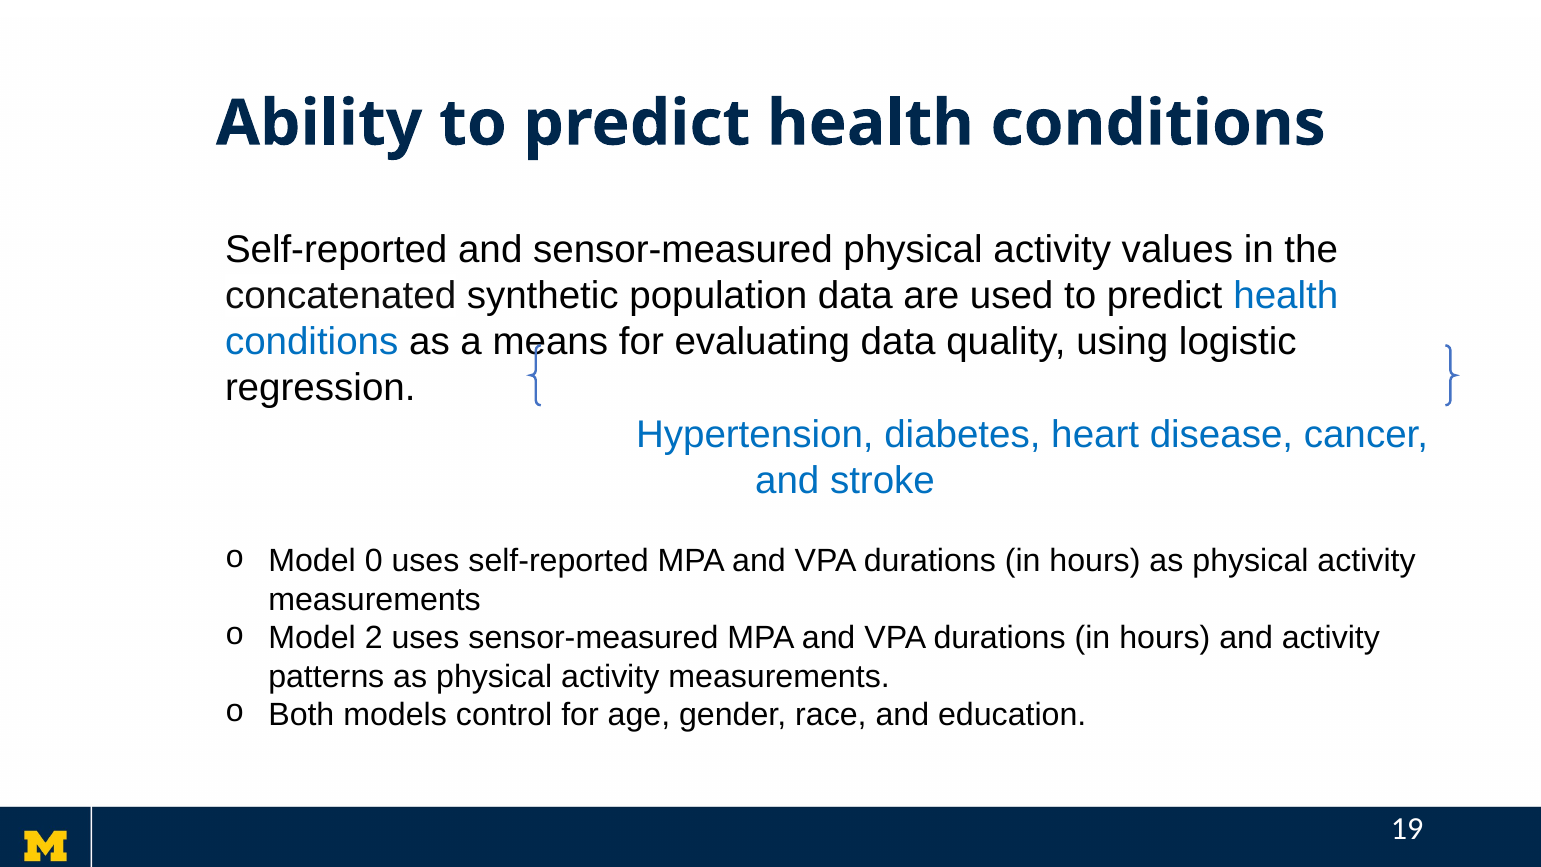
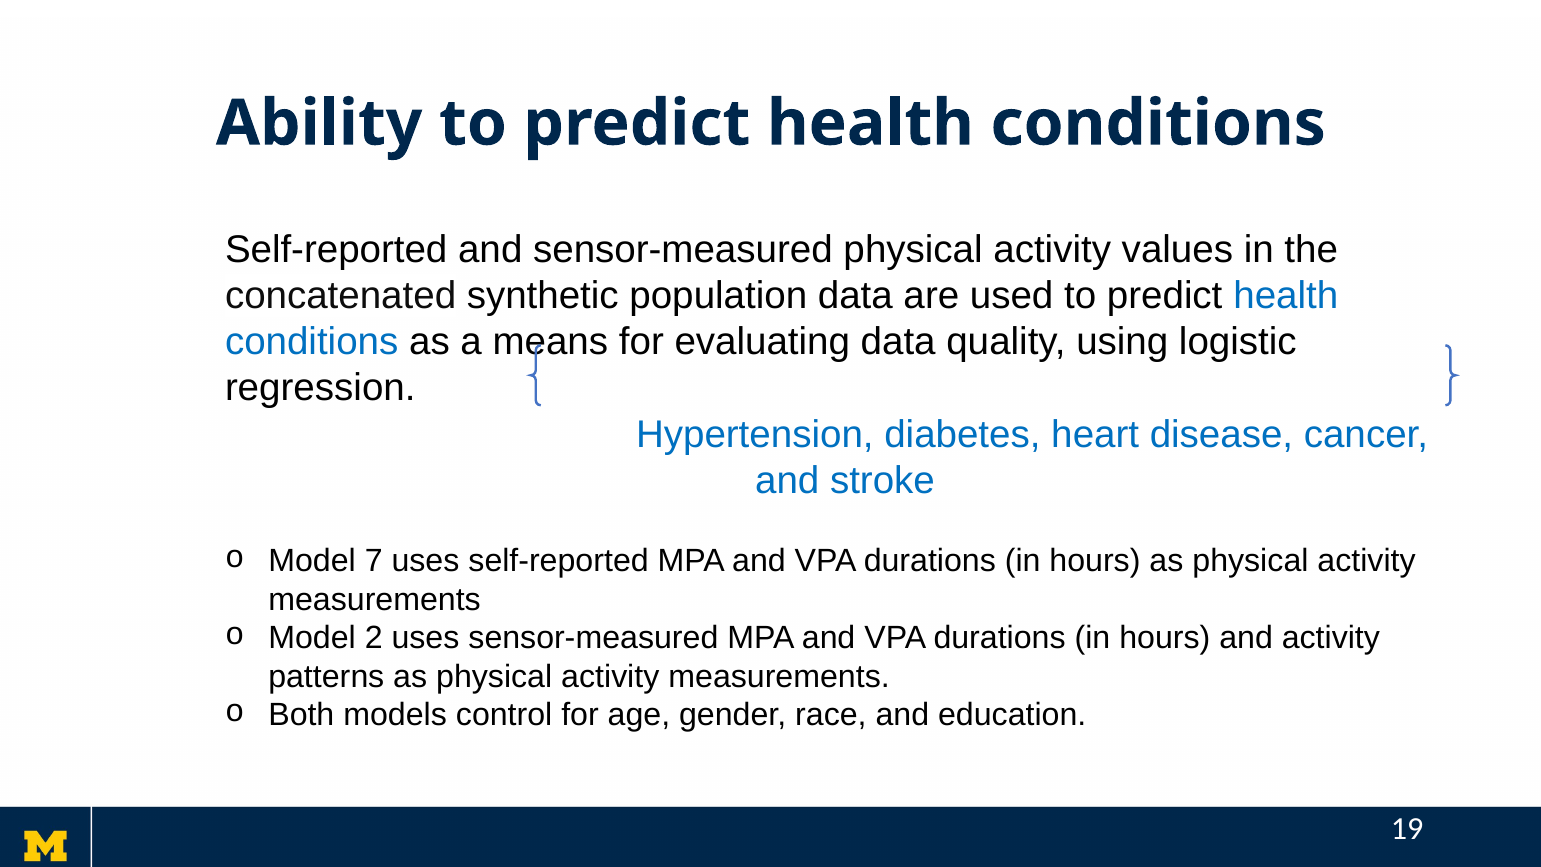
0: 0 -> 7 (374, 561)
